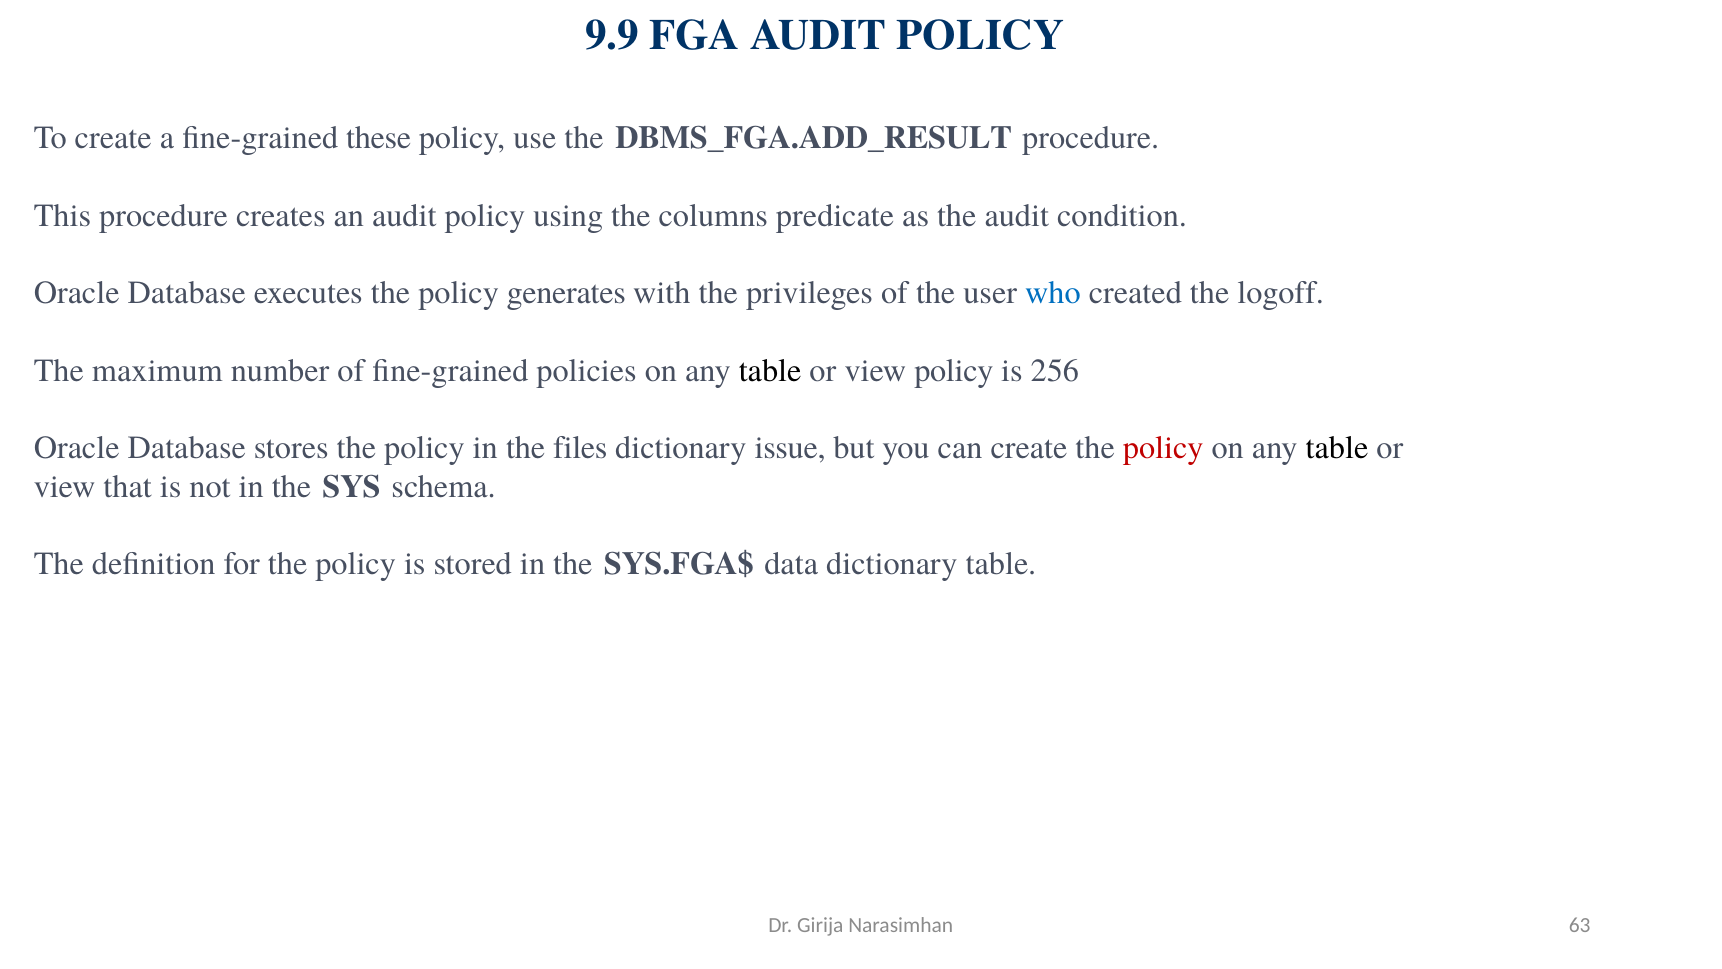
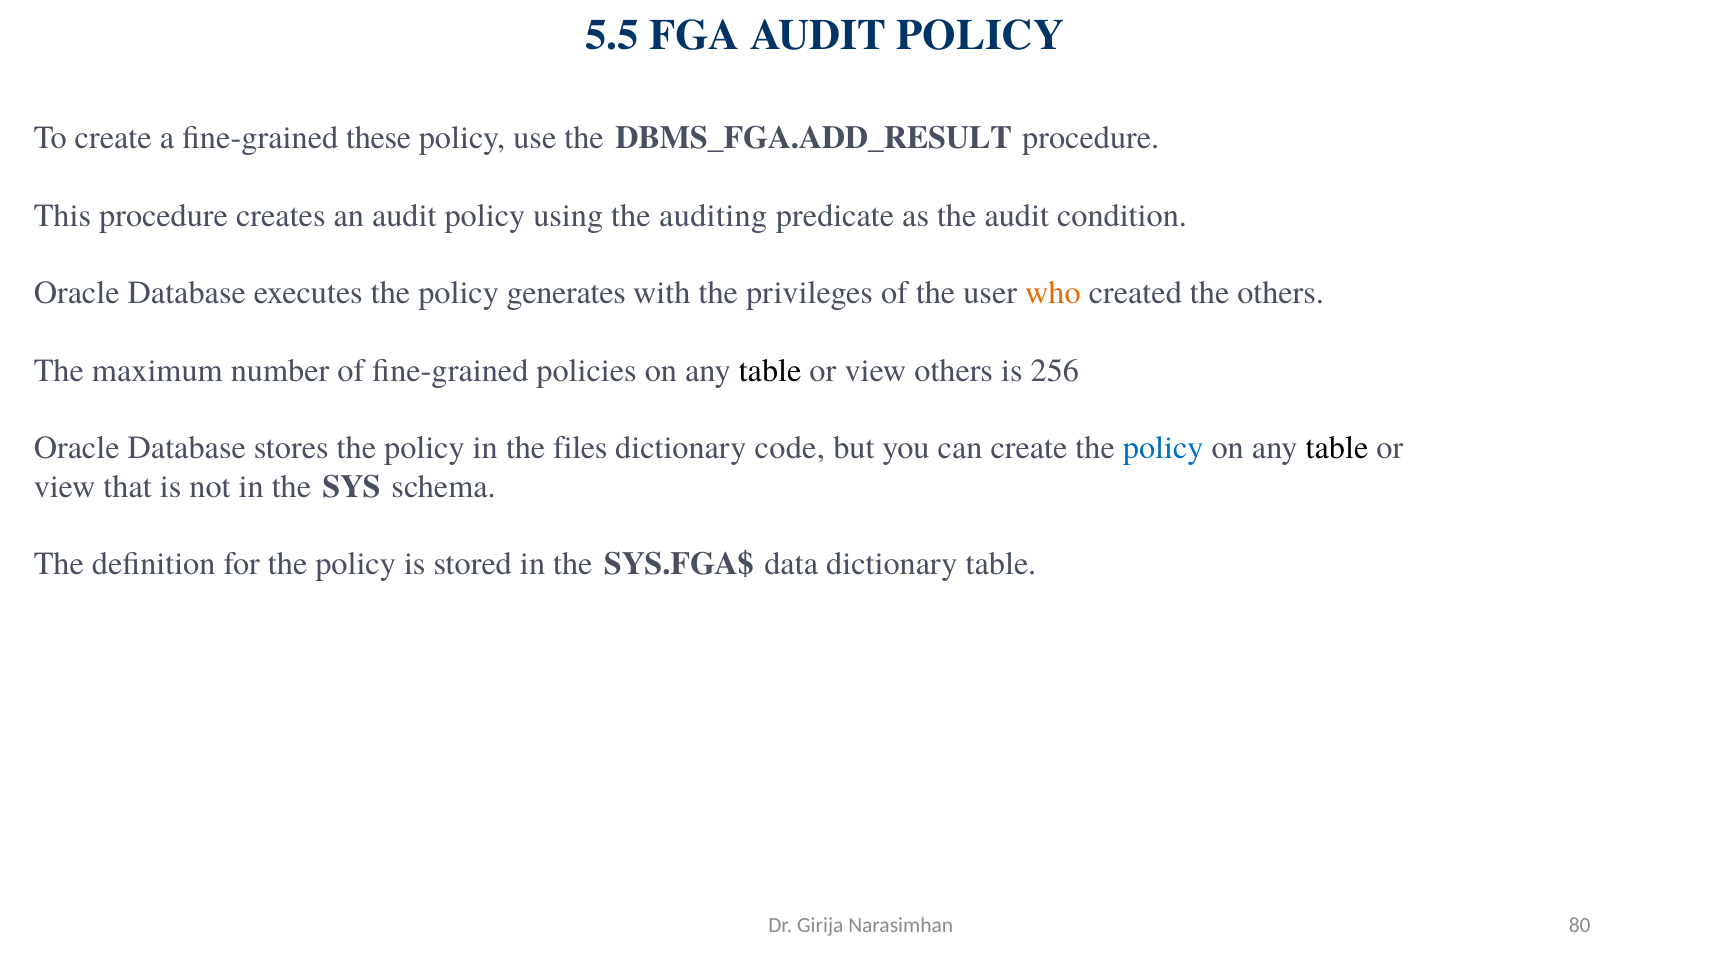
9.9: 9.9 -> 5.5 (612, 35)
columns: columns -> auditing (713, 215)
who colour: blue -> orange (1053, 293)
the logoff: logoff -> others (1281, 293)
view policy: policy -> others (954, 370)
issue: issue -> code (790, 448)
policy colour: red -> blue (1163, 448)
63: 63 -> 80 (1580, 925)
